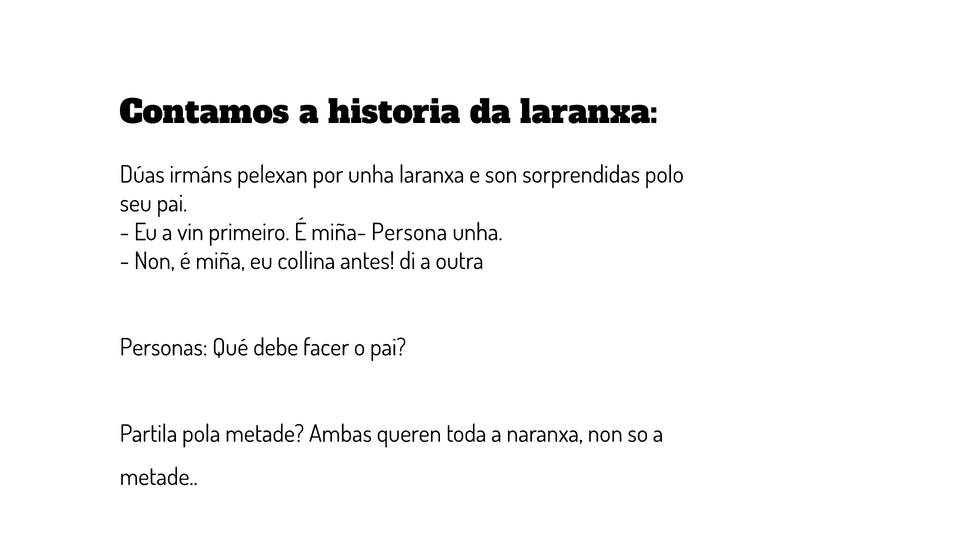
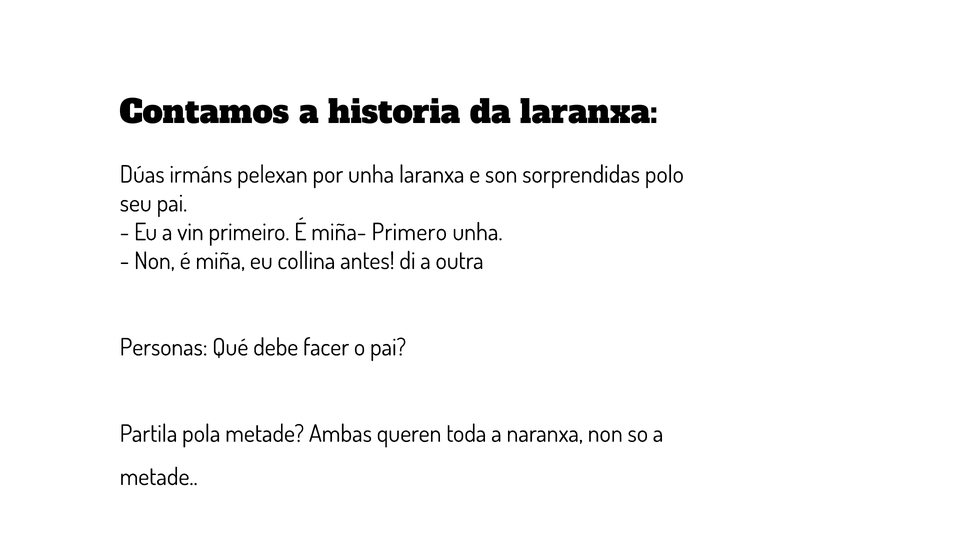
Persona: Persona -> Primero (409, 232)
